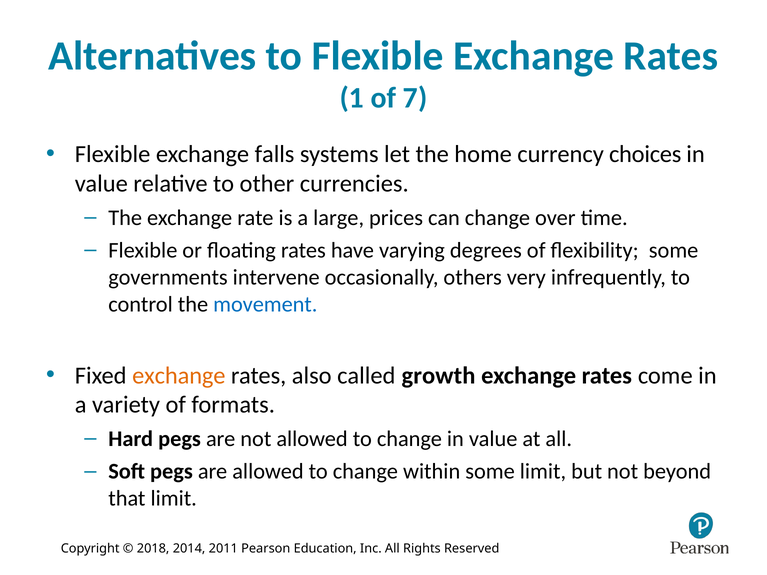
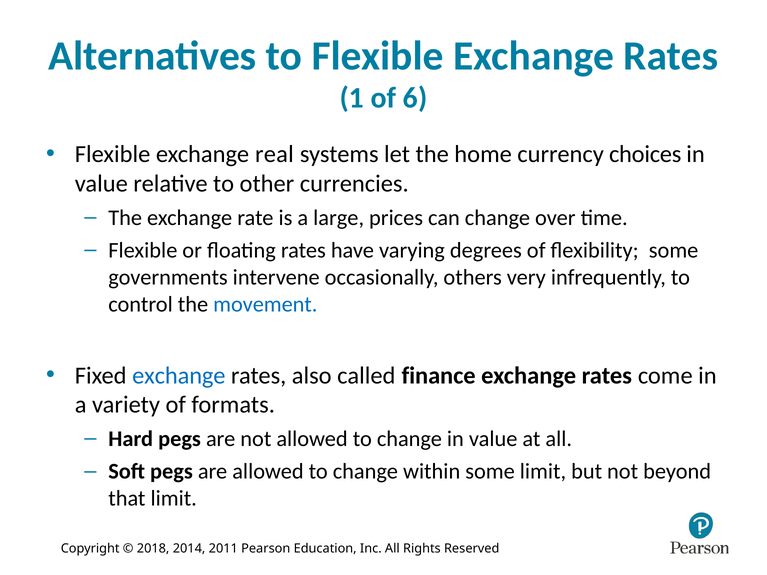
7: 7 -> 6 (415, 98)
falls: falls -> real (274, 154)
exchange colour: orange -> blue (179, 376)
growth: growth -> finance (439, 376)
